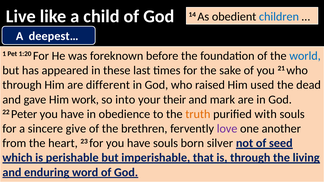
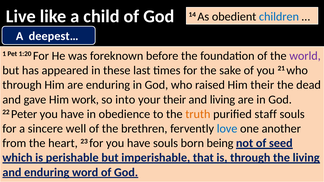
world colour: blue -> purple (305, 56)
are different: different -> enduring (108, 85)
Him used: used -> their (262, 85)
and mark: mark -> living (222, 100)
with: with -> staff (266, 114)
give: give -> well (76, 129)
love colour: purple -> blue (227, 129)
silver: silver -> being (220, 143)
